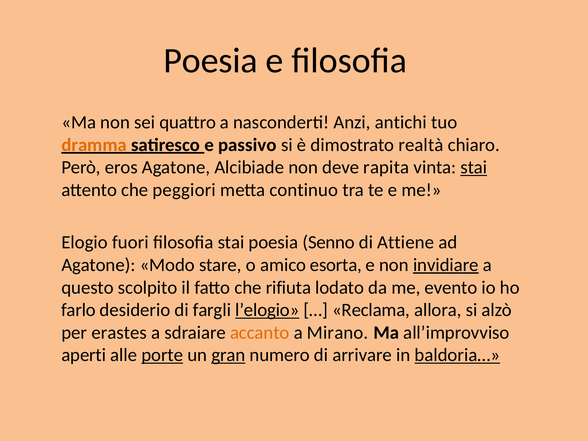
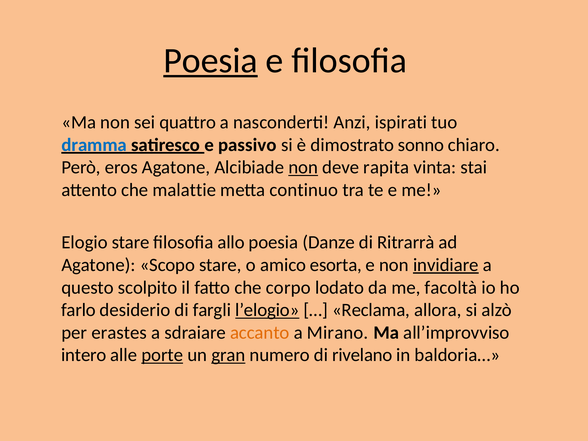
Poesia underline: none -> present (211, 61)
antichi: antichi -> ispirati (401, 122)
dramma colour: orange -> blue (94, 145)
realtà: realtà -> sonno (421, 145)
non underline: none -> present (303, 167)
stai underline: present -> none (474, 167)
peggiori: peggiori -> malattie (184, 190)
Elogio fuori: fuori -> stare (131, 242)
filosofia stai: stai -> allo (231, 242)
Senno: Senno -> Danze (329, 242)
Attiene: Attiene -> Ritrarrà (406, 242)
Modo: Modo -> Scopo (167, 265)
rifiuta: rifiuta -> corpo (288, 287)
evento: evento -> facoltà (451, 287)
aperti: aperti -> intero (84, 355)
arrivare: arrivare -> rivelano (362, 355)
baldoria… underline: present -> none (457, 355)
